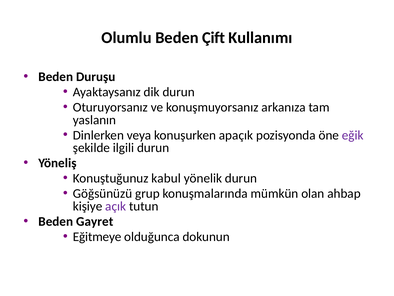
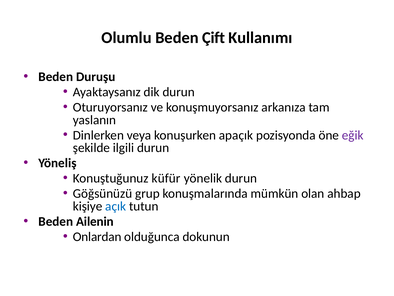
kabul: kabul -> küfür (166, 178)
açık colour: purple -> blue (116, 206)
Gayret: Gayret -> Ailenin (95, 221)
Eğitmeye: Eğitmeye -> Onlardan (97, 236)
